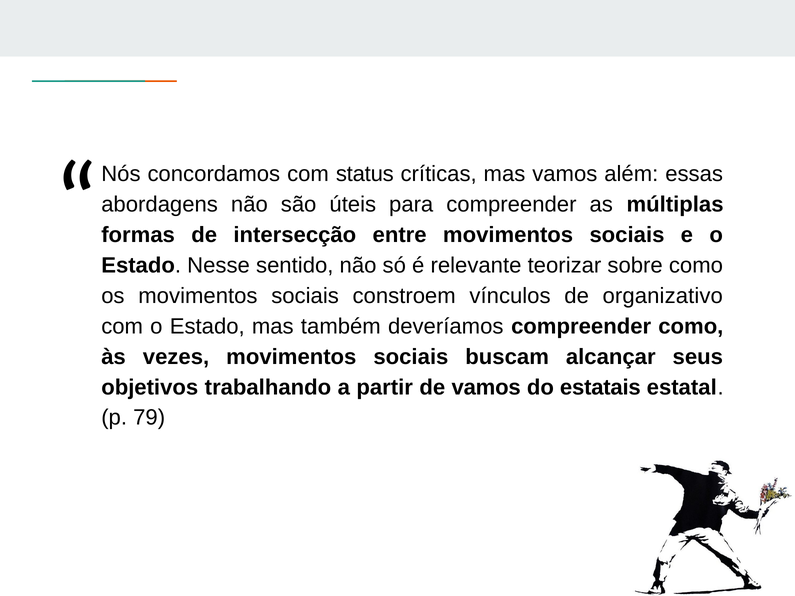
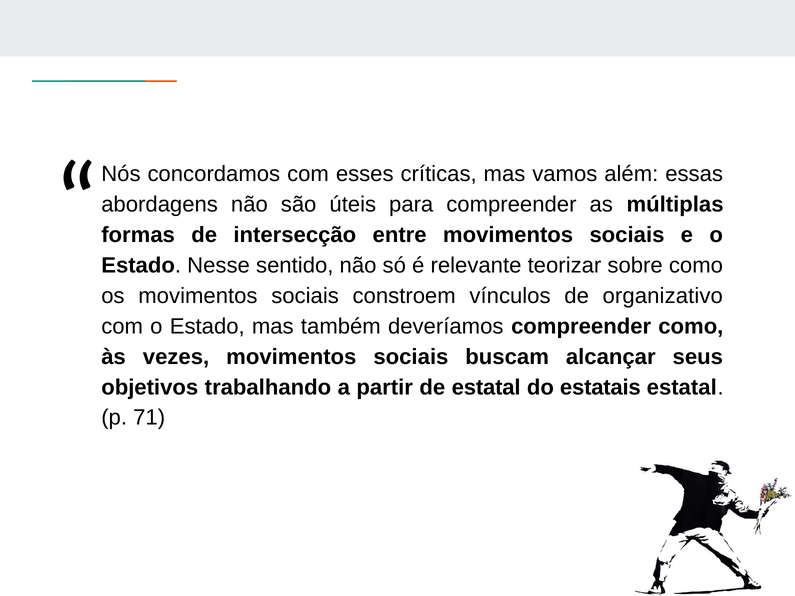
status: status -> esses (365, 174)
de vamos: vamos -> estatal (486, 387)
79: 79 -> 71 (149, 418)
